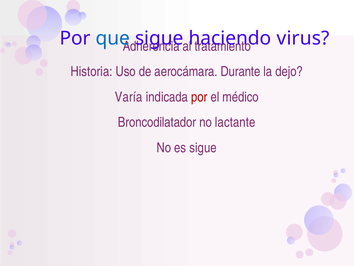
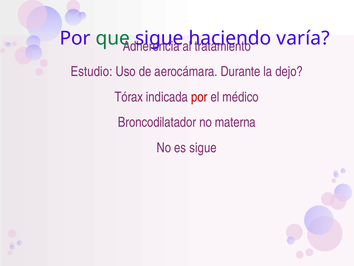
que colour: blue -> green (113, 38)
virus: virus -> varía (303, 38)
Historia: Historia -> Estudio (92, 71)
Varía: Varía -> Tórax (129, 97)
lactante: lactante -> materna (235, 122)
